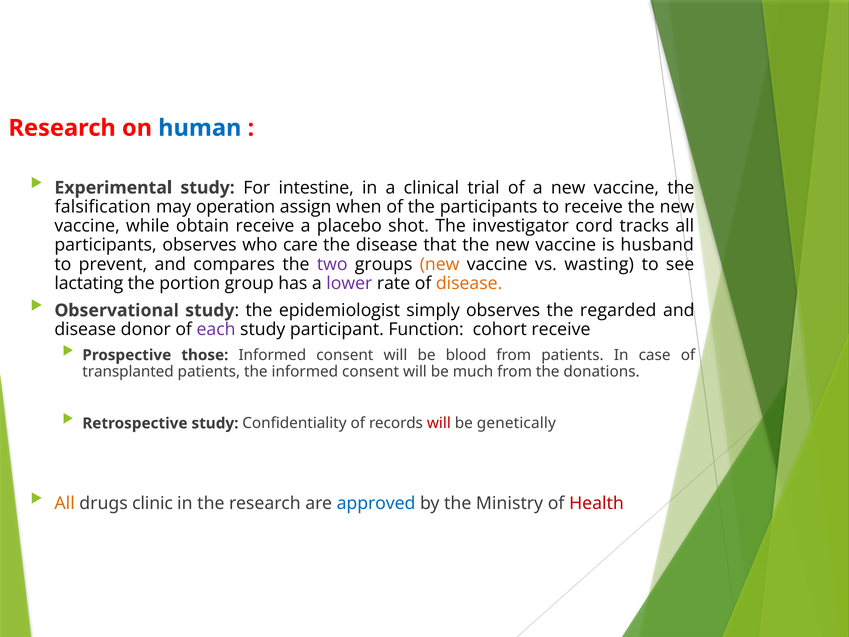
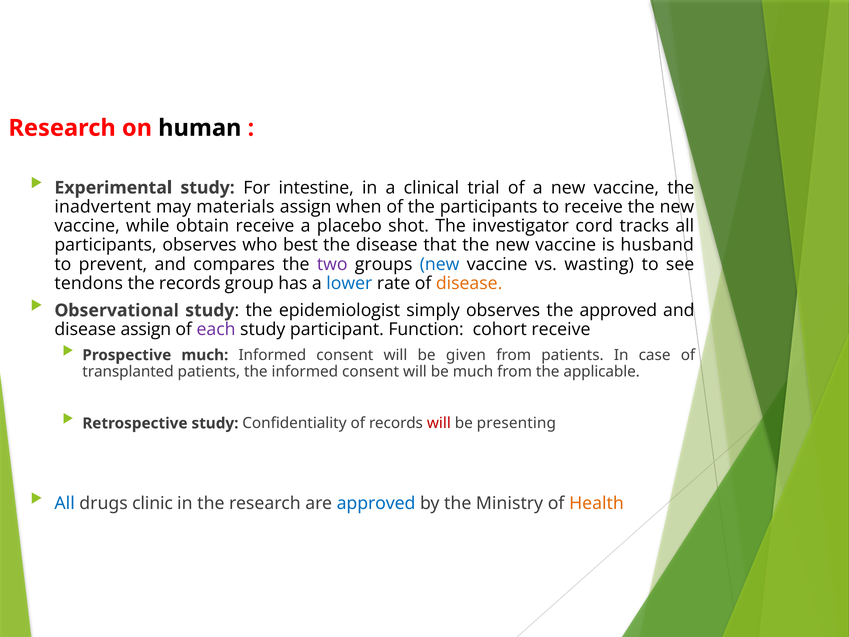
human colour: blue -> black (200, 128)
falsification: falsification -> inadvertent (103, 207)
operation: operation -> materials (235, 207)
care: care -> best (300, 245)
new colour: orange -> blue (440, 264)
lactating: lactating -> tendons (89, 283)
the portion: portion -> records (190, 283)
lower colour: purple -> blue (349, 283)
the regarded: regarded -> approved (618, 310)
disease donor: donor -> assign (146, 329)
Prospective those: those -> much (205, 355)
blood: blood -> given (466, 355)
donations: donations -> applicable (602, 372)
genetically: genetically -> presenting (516, 423)
All colour: orange -> blue (65, 503)
Health colour: red -> orange (597, 503)
